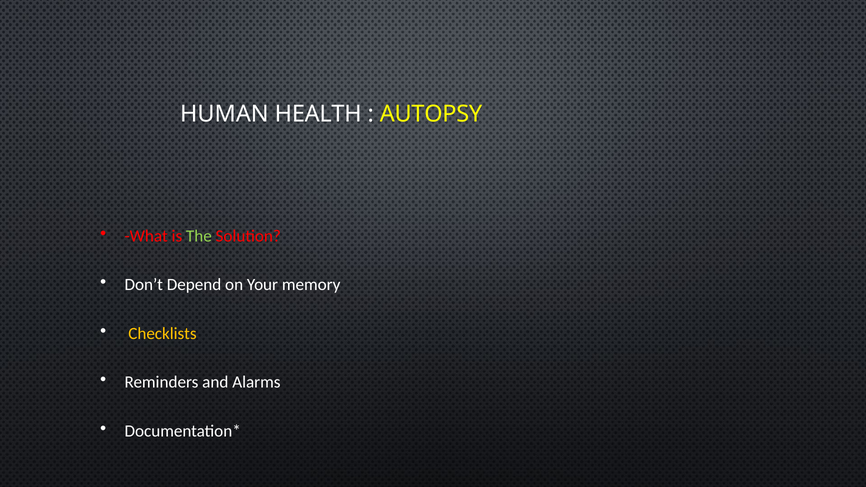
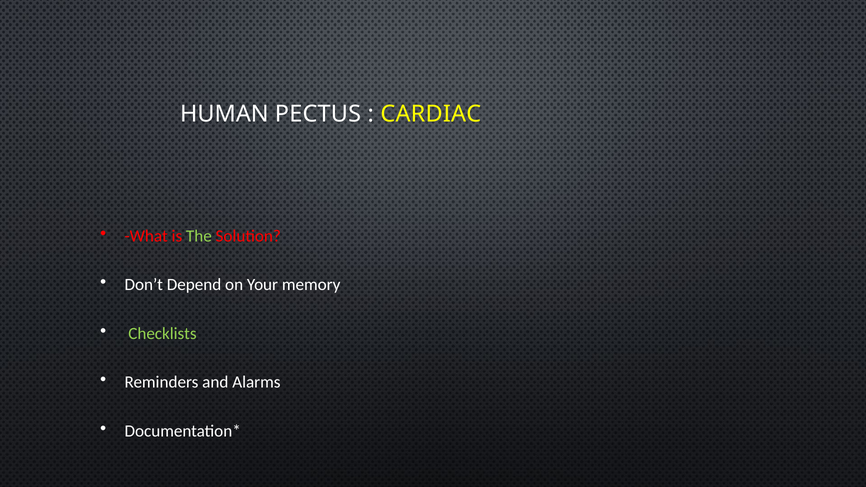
HEALTH: HEALTH -> PECTUS (318, 114)
AUTOPSY: AUTOPSY -> CARDIAC (431, 114)
Checklists colour: yellow -> light green (162, 334)
